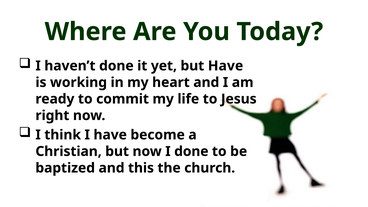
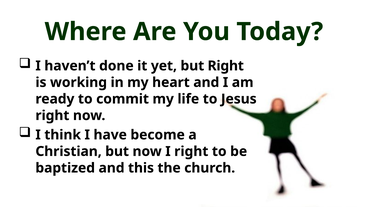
but Have: Have -> Right (226, 66)
I done: done -> right (191, 151)
